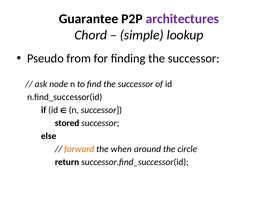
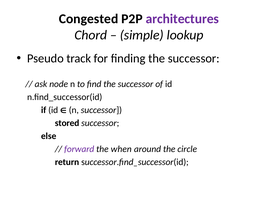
Guarantee: Guarantee -> Congested (89, 19)
from: from -> track (79, 58)
forward colour: orange -> purple (79, 149)
